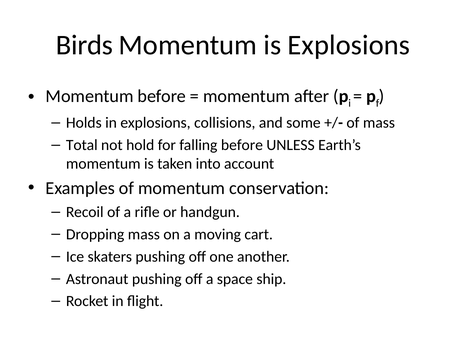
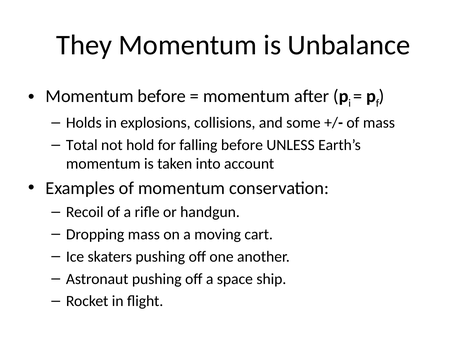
Birds: Birds -> They (84, 45)
is Explosions: Explosions -> Unbalance (349, 45)
